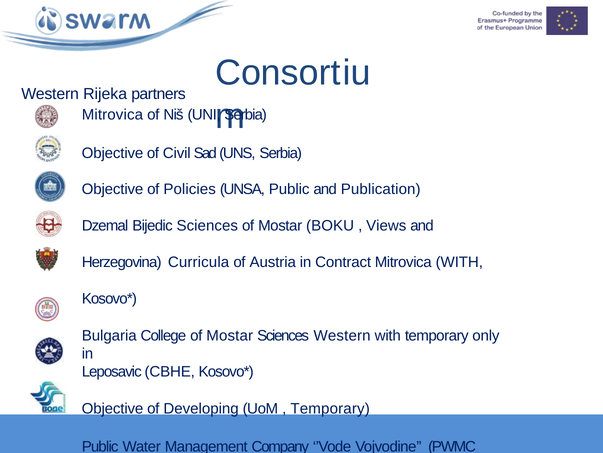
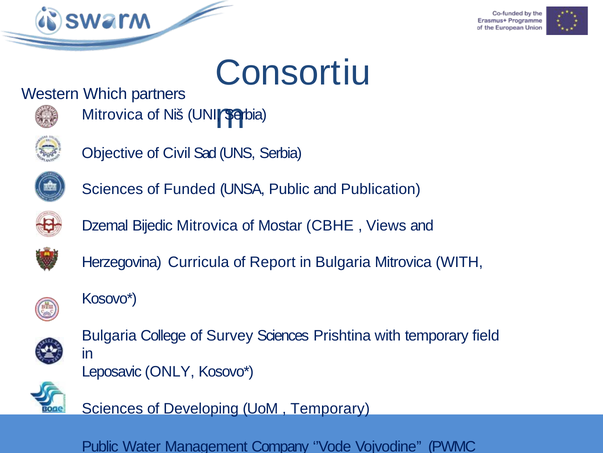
Rijeka: Rijeka -> Which (105, 94)
Objective: Objective -> Sciences (112, 189)
Policies: Policies -> Funded (190, 189)
Bijedic Sciences: Sciences -> Mitrovica (207, 225)
BOKU: BOKU -> CBHE (330, 225)
Austria: Austria -> Report (273, 262)
in Contract: Contract -> Bulgaria (343, 262)
College of Mostar: Mostar -> Survey (230, 335)
Sciences Western: Western -> Prishtina (342, 335)
only: only -> field (486, 335)
CBHE: CBHE -> ONLY (170, 371)
Objective: Objective -> Sciences (112, 408)
